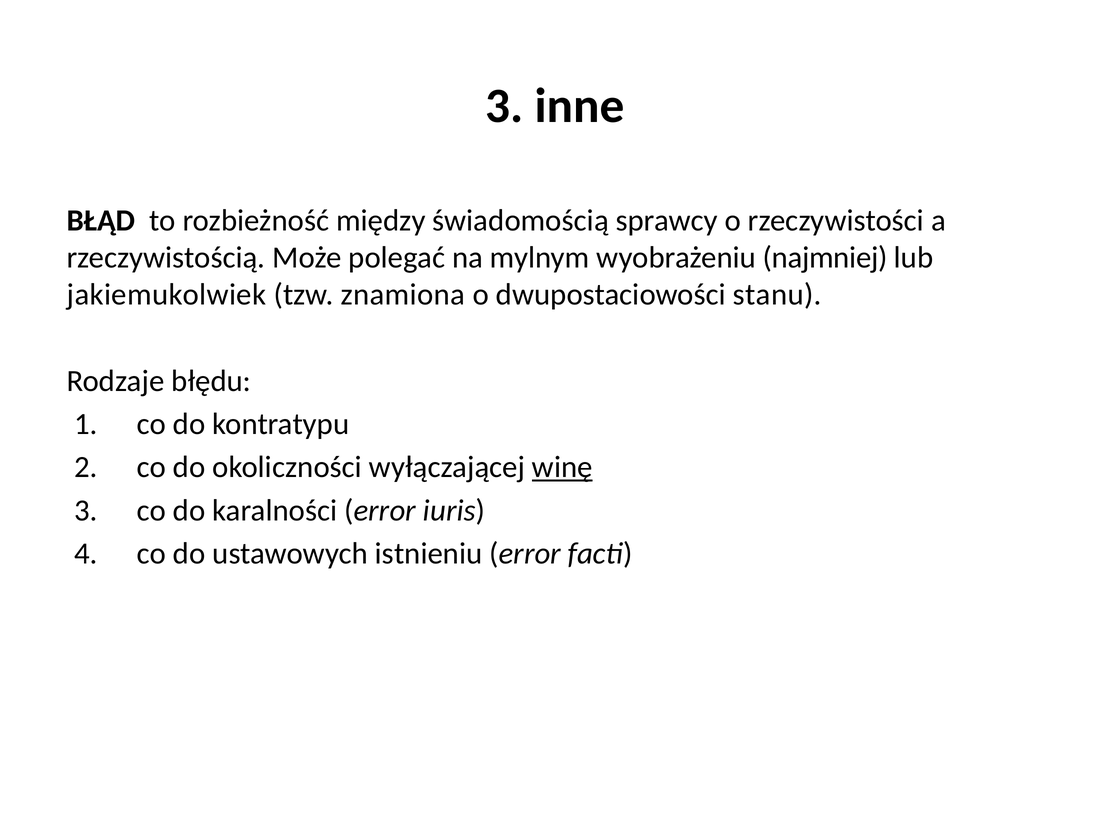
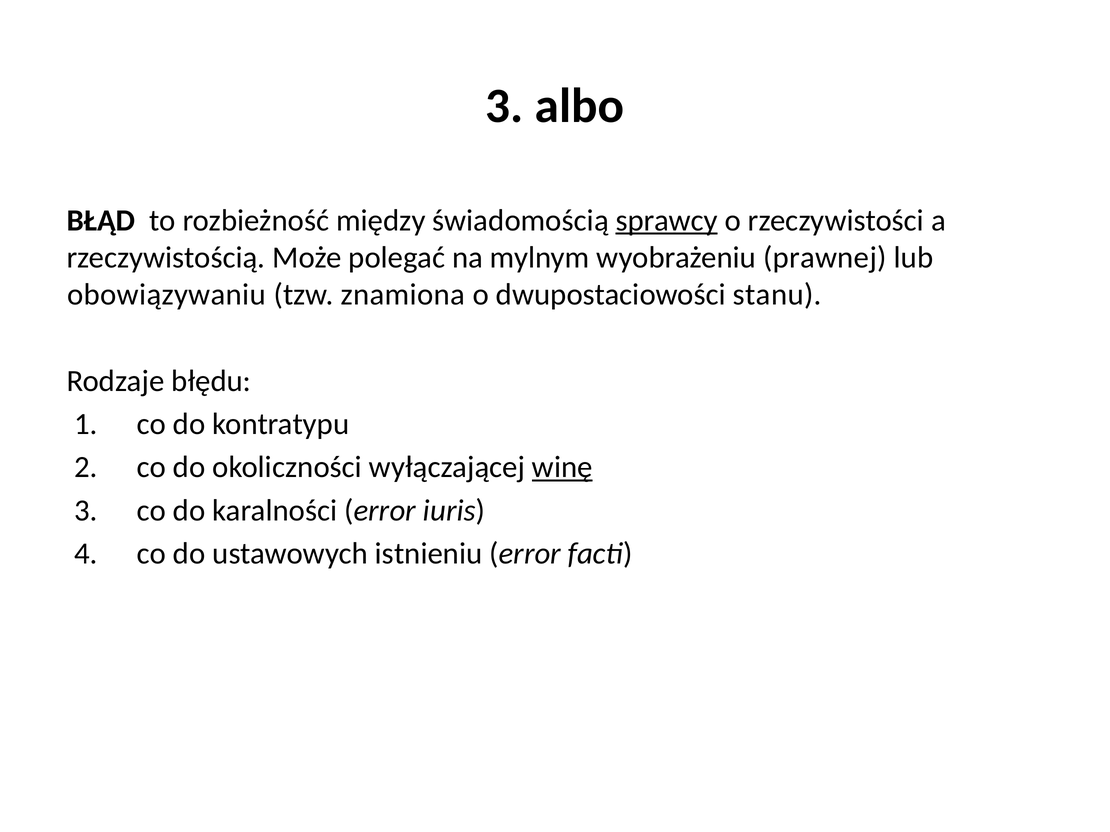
inne: inne -> albo (579, 106)
sprawcy underline: none -> present (667, 221)
najmniej: najmniej -> prawnej (825, 258)
jakiemukolwiek: jakiemukolwiek -> obowiązywaniu (167, 295)
